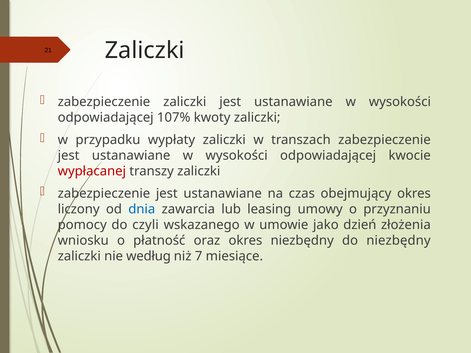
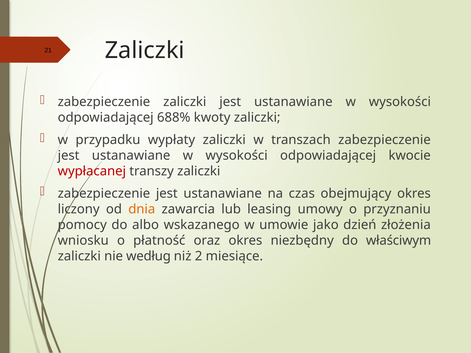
107%: 107% -> 688% (174, 118)
dnia colour: blue -> orange (142, 209)
czyli: czyli -> albo (146, 225)
do niezbędny: niezbędny -> właściwym (399, 241)
7: 7 -> 2 (199, 256)
